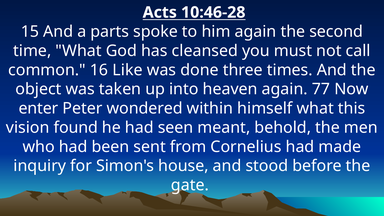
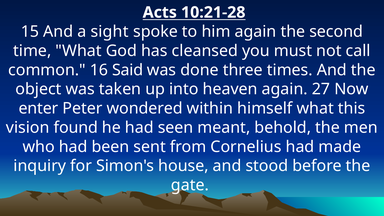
10:46-28: 10:46-28 -> 10:21-28 (213, 12)
parts: parts -> sight (110, 32)
Like: Like -> Said (128, 70)
77: 77 -> 27 (321, 89)
